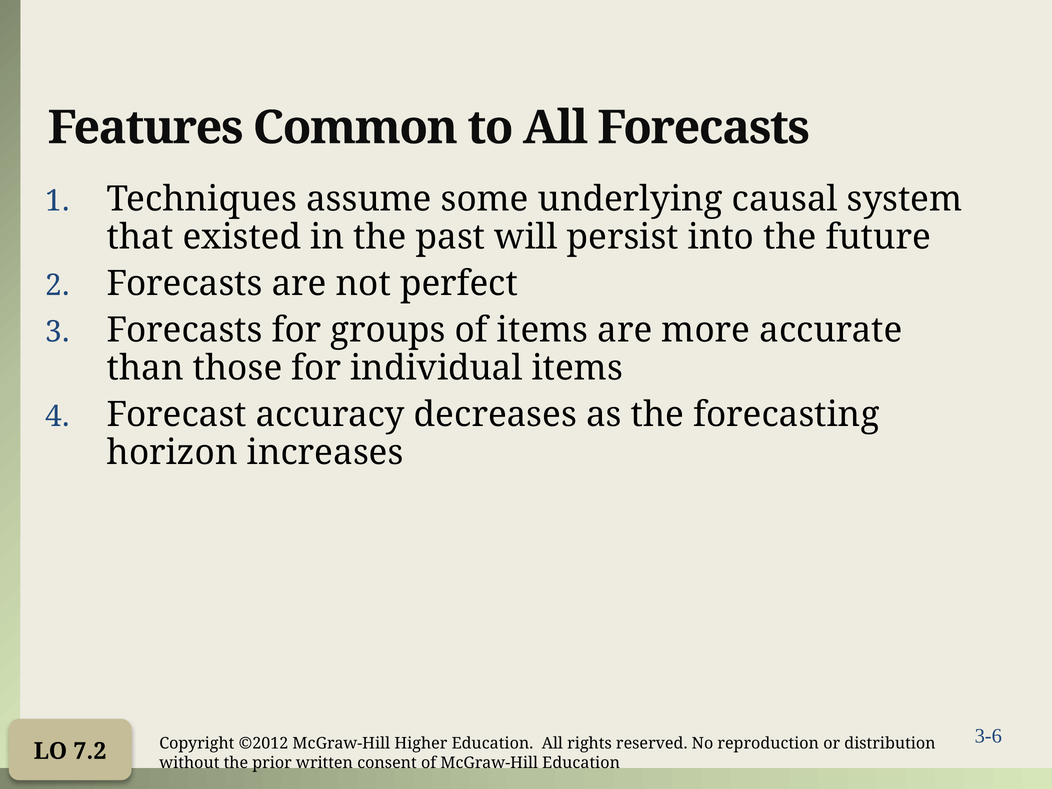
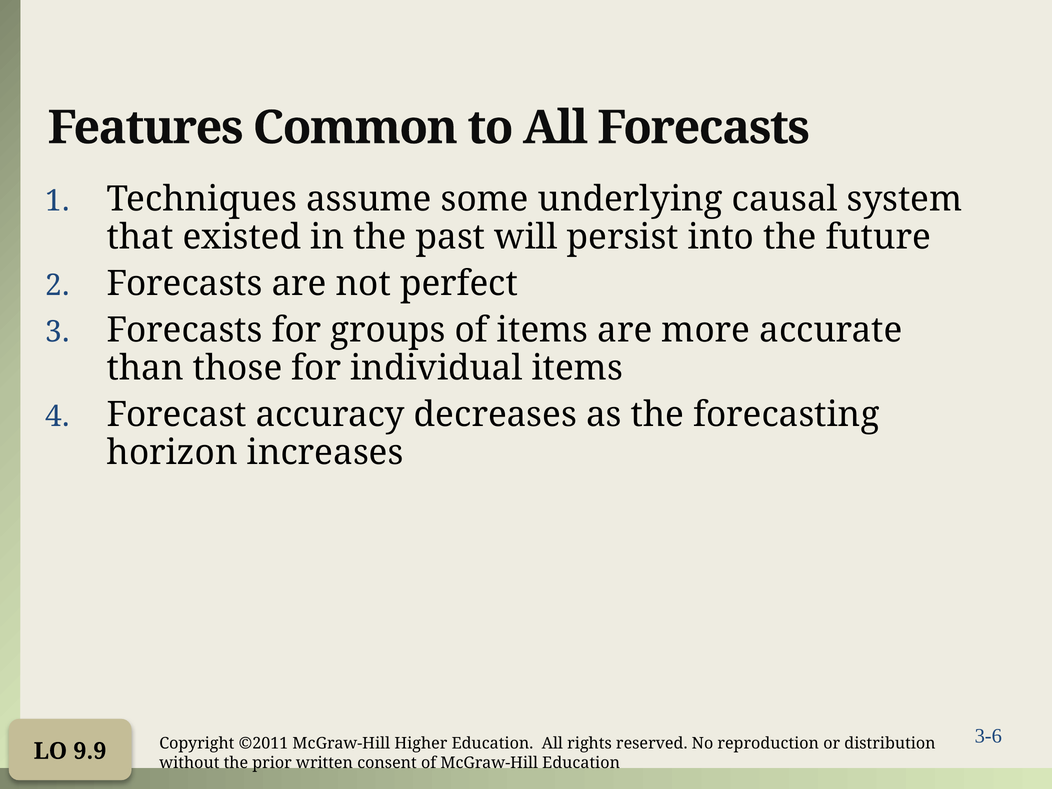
7.2: 7.2 -> 9.9 (90, 751)
©2012: ©2012 -> ©2011 (264, 744)
